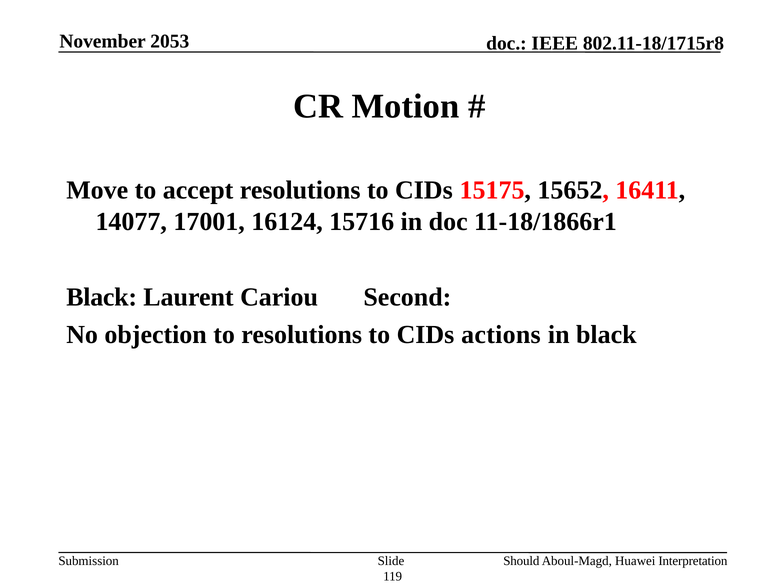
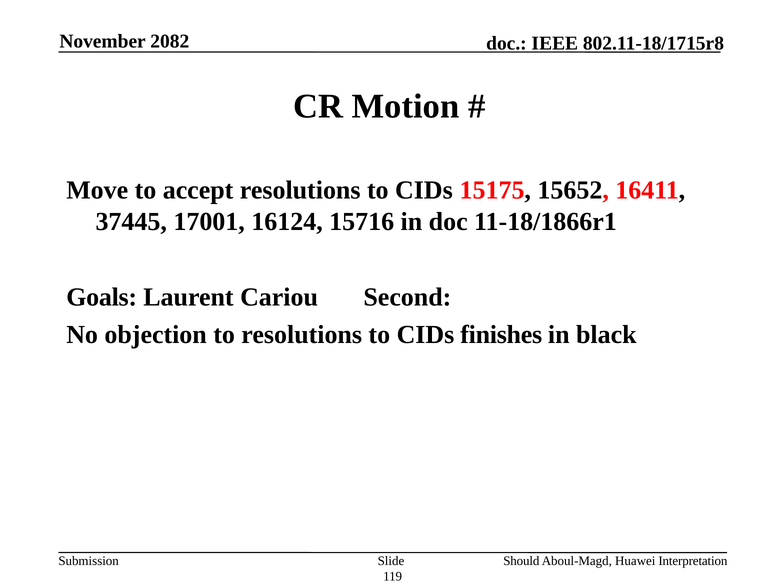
2053: 2053 -> 2082 (170, 41)
14077: 14077 -> 37445 (131, 221)
Black: Black -> Goals (102, 297)
actions: actions -> finishes (501, 334)
